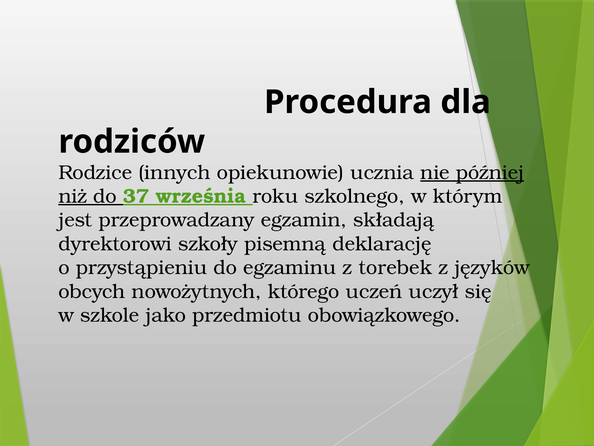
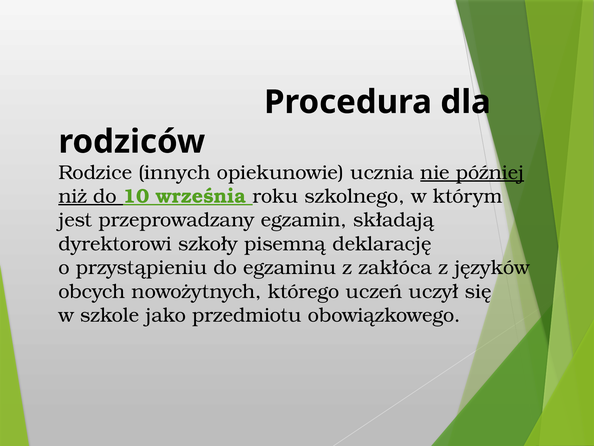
37: 37 -> 10 (136, 196)
torebek: torebek -> zakłóca (395, 267)
